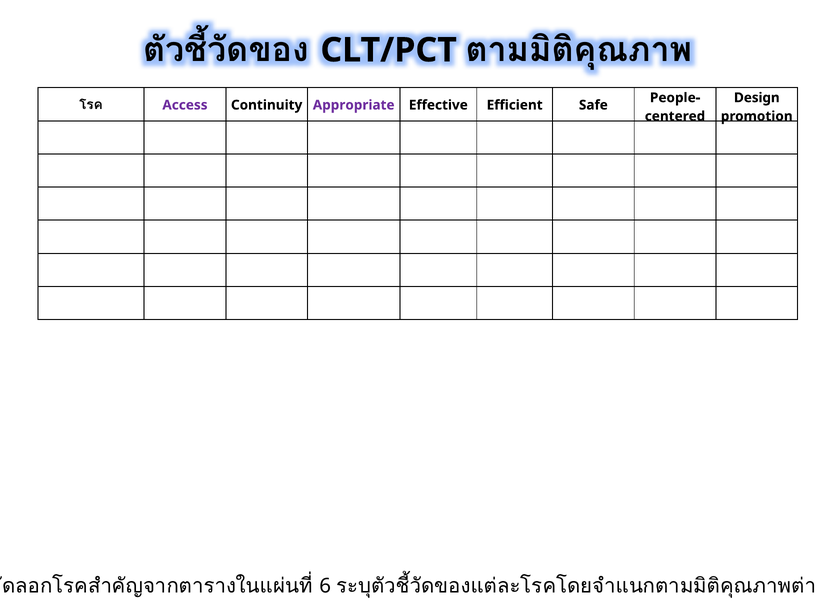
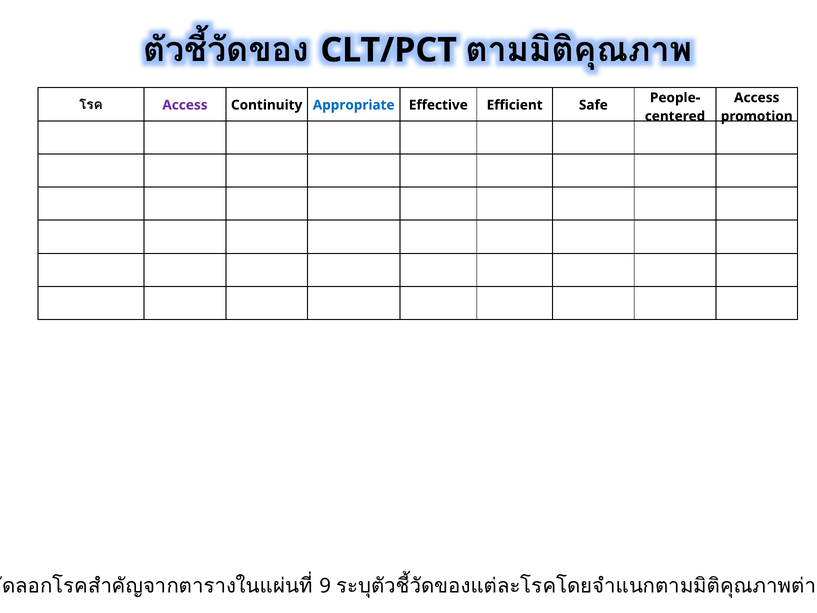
Design: Design -> Access (757, 98)
Appropriate colour: purple -> blue (354, 105)
6: 6 -> 9 (325, 586)
